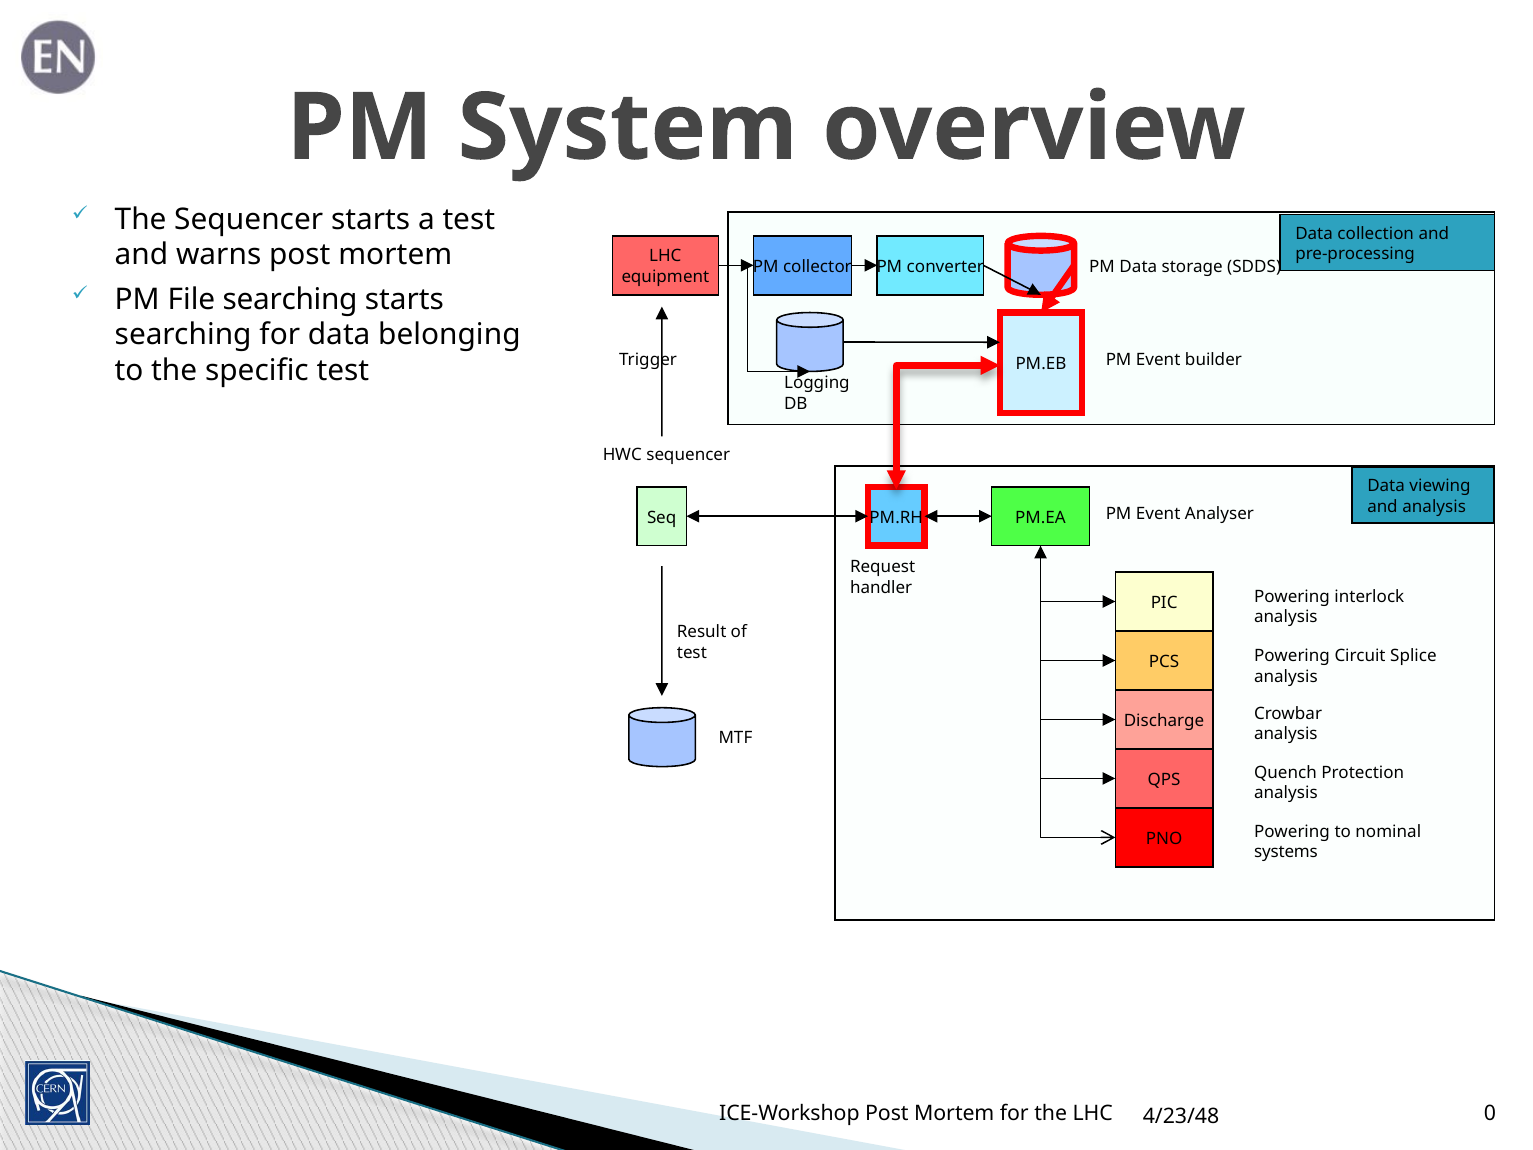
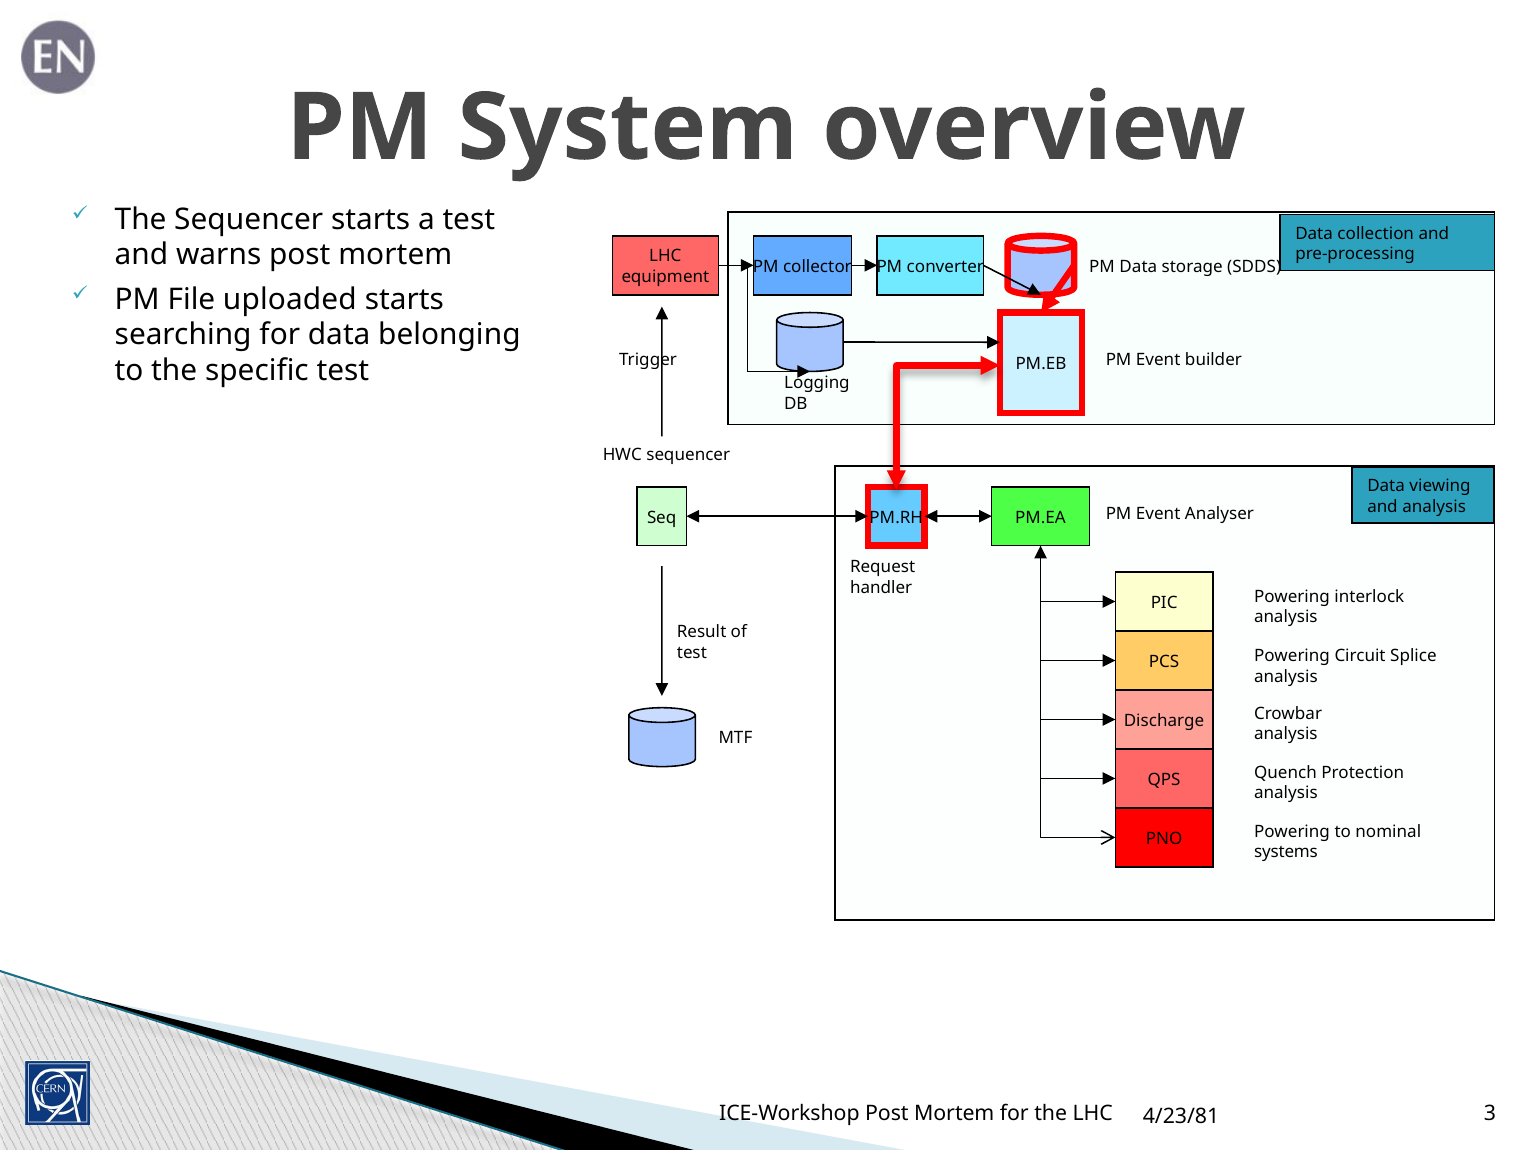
File searching: searching -> uploaded (290, 299)
0: 0 -> 3 (1490, 1113)
4/23/48: 4/23/48 -> 4/23/81 (1181, 1117)
